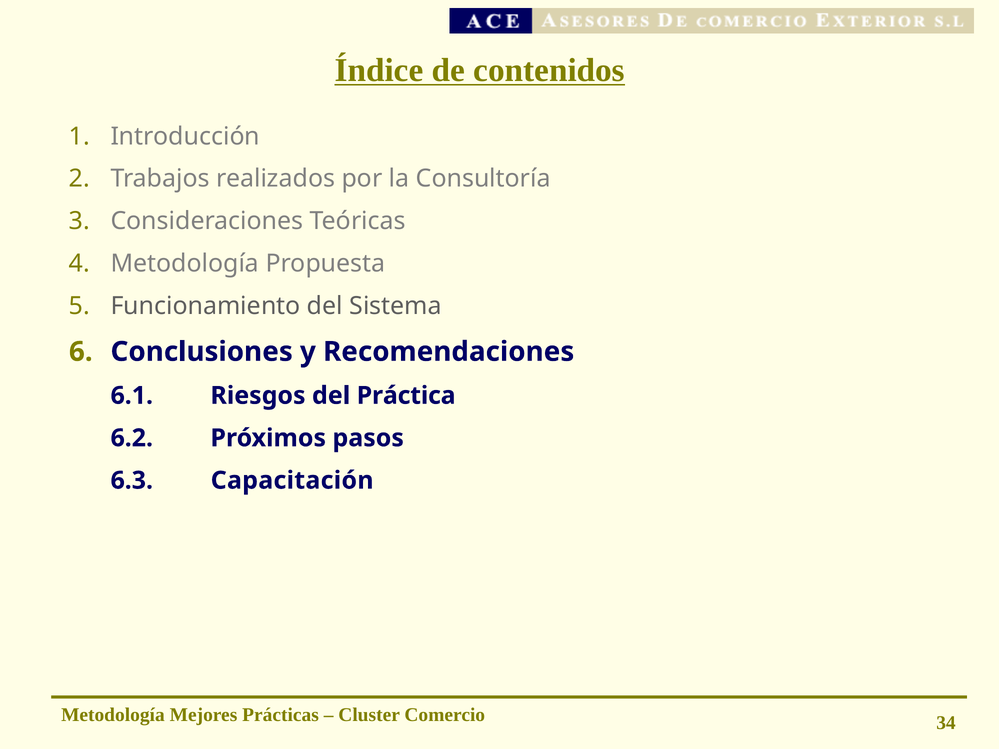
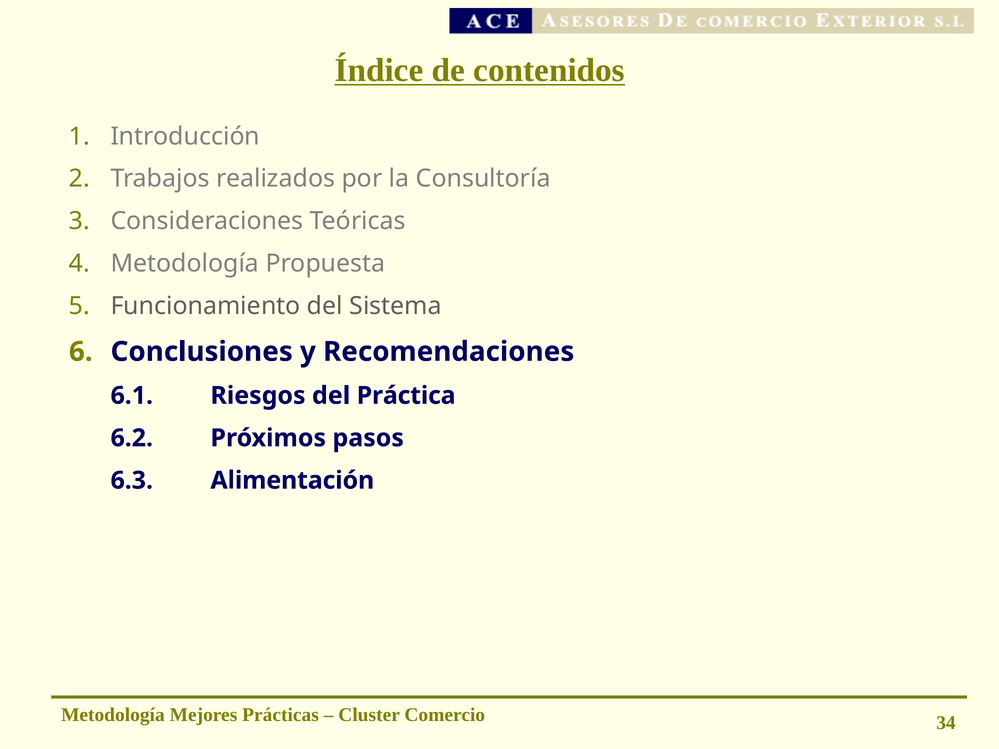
Capacitación: Capacitación -> Alimentación (292, 481)
